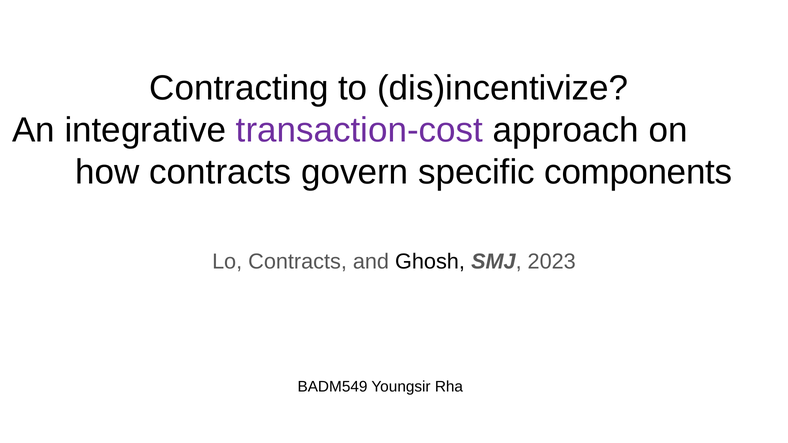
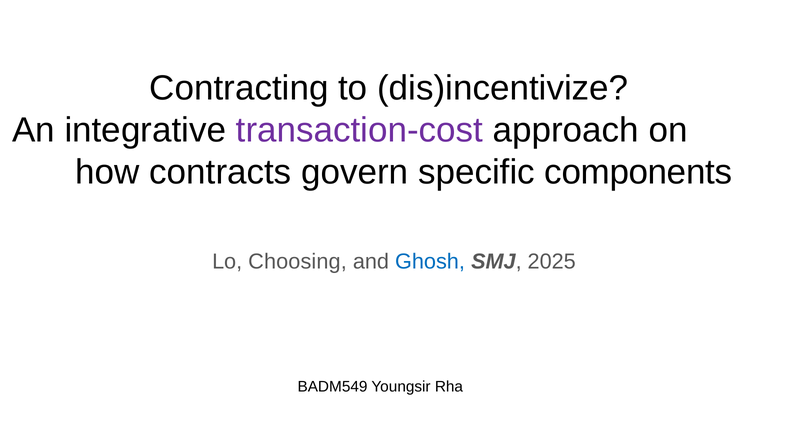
Lo Contracts: Contracts -> Choosing (298, 262)
Ghosh colour: black -> blue (430, 262)
2023: 2023 -> 2025 (552, 262)
